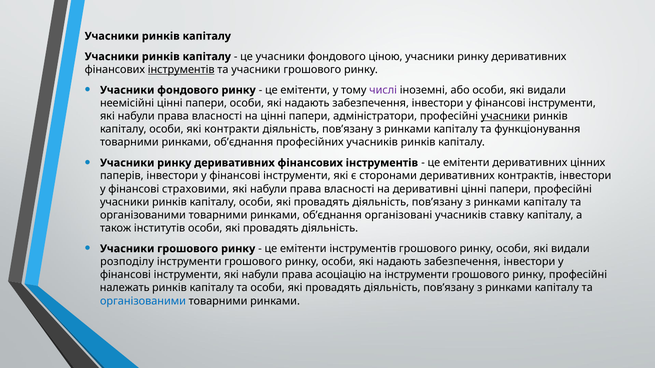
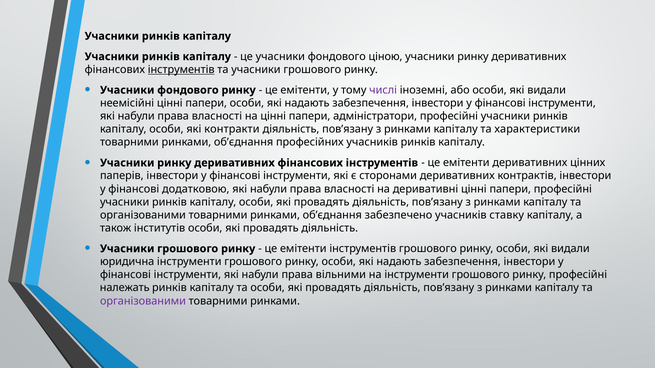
учасники underline: present -> none (505, 116)
функціонування: функціонування -> характеристики (537, 129)
страховими: страховими -> додатковою (196, 189)
організовані: організовані -> забезпечено (398, 215)
розподілу: розподілу -> юридична (127, 262)
асоціацію: асоціацію -> вільними (341, 275)
організованими colour: blue -> purple (143, 301)
